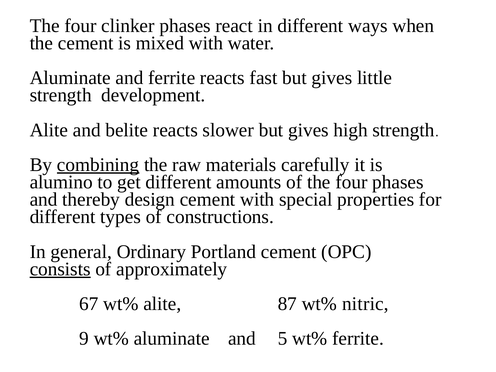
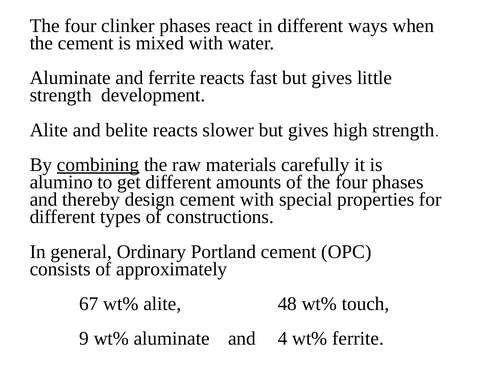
consists underline: present -> none (60, 269)
87: 87 -> 48 (287, 304)
nitric: nitric -> touch (366, 304)
5: 5 -> 4 (283, 339)
